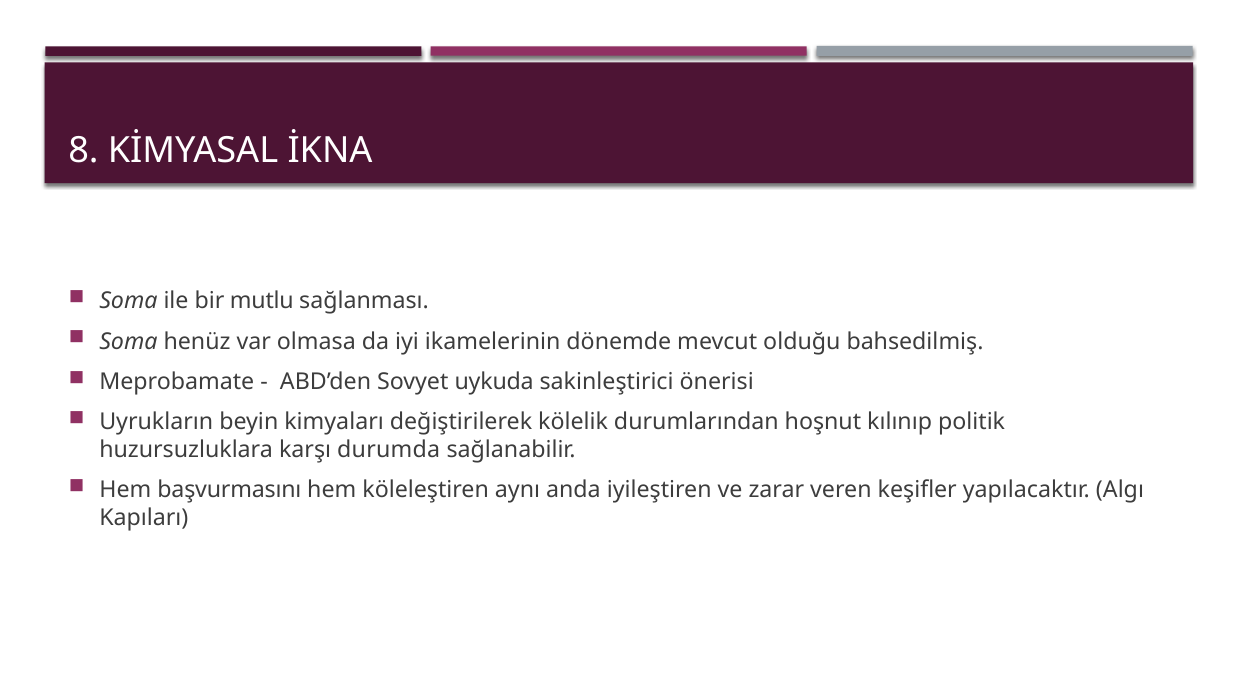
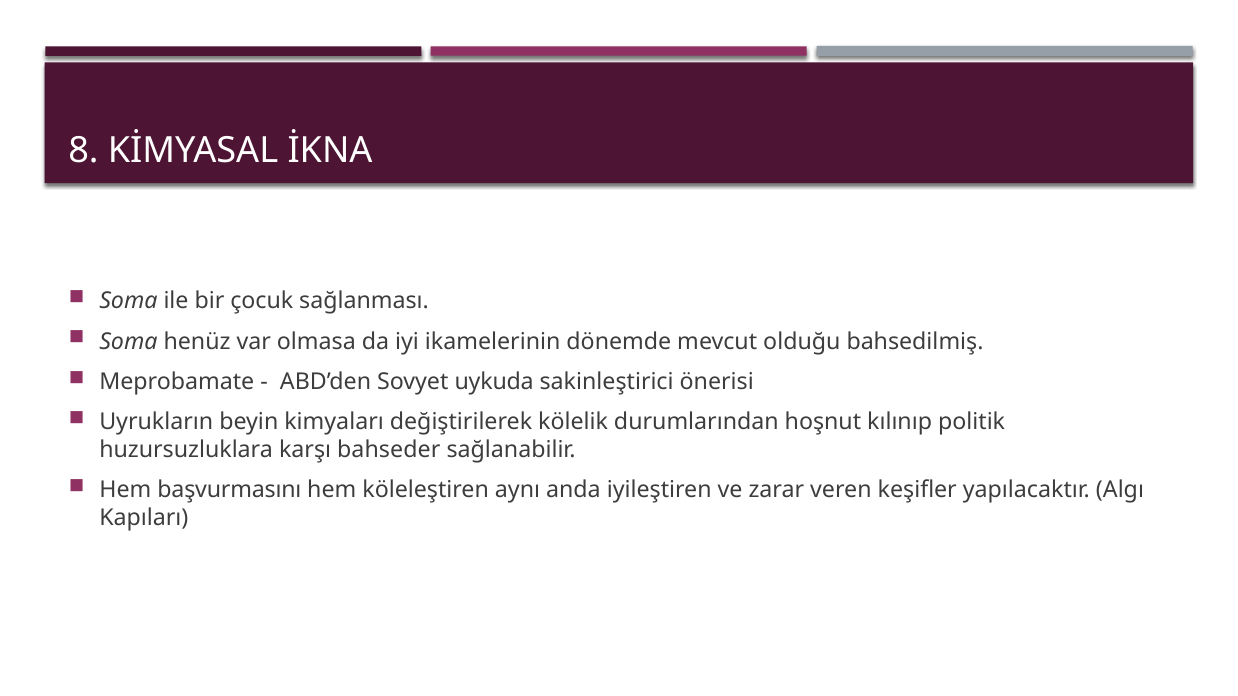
mutlu: mutlu -> çocuk (262, 301)
durumda: durumda -> bahseder (389, 450)
